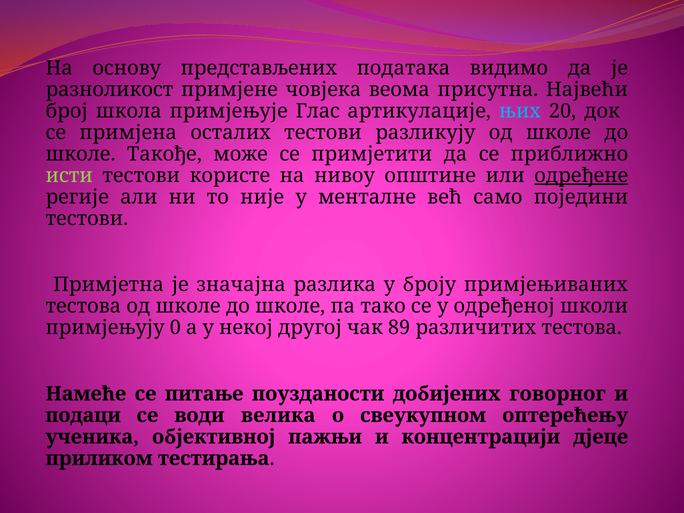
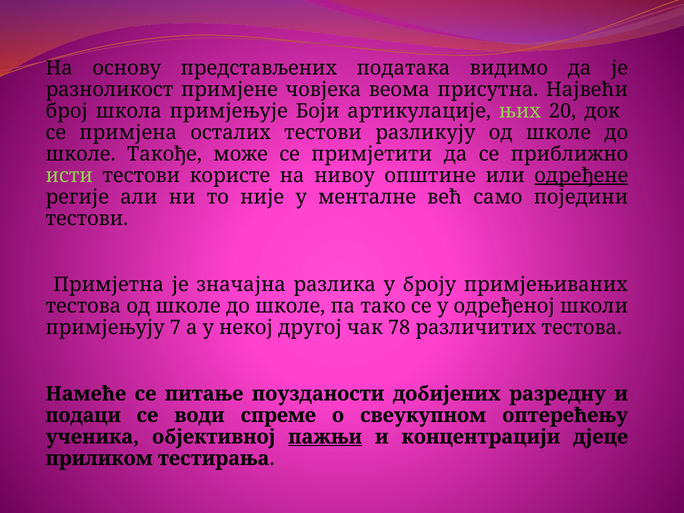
Глас: Глас -> Боји (318, 111)
њих colour: light blue -> light green (520, 111)
0: 0 -> 7 (175, 328)
89: 89 -> 78 (399, 328)
говорног: говорног -> разредну (558, 394)
велика: велика -> спреме (278, 415)
пажњи underline: none -> present (325, 437)
